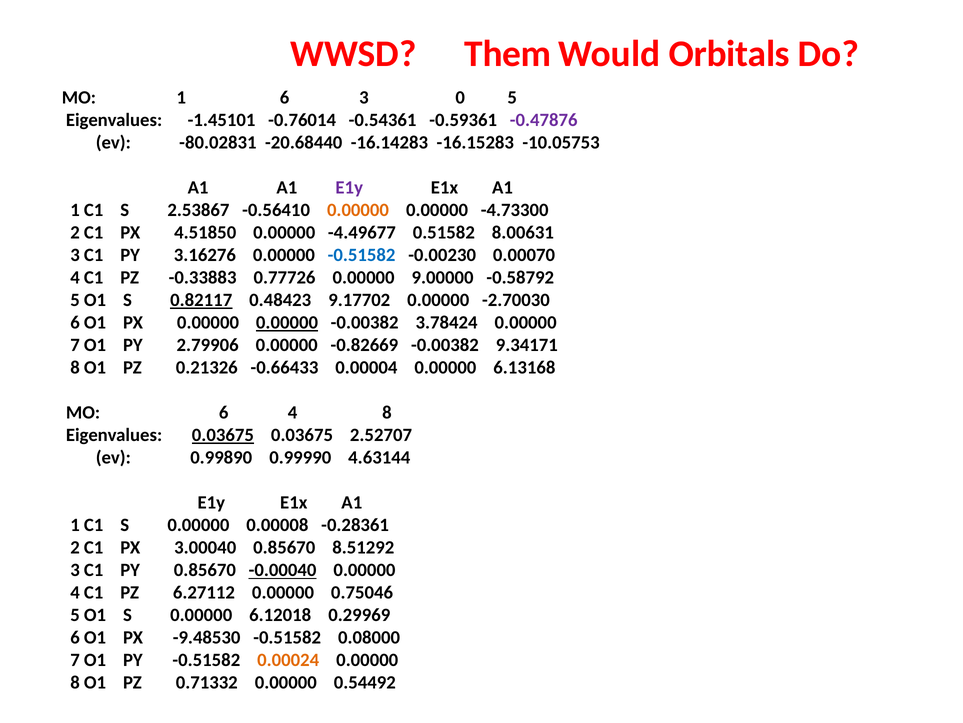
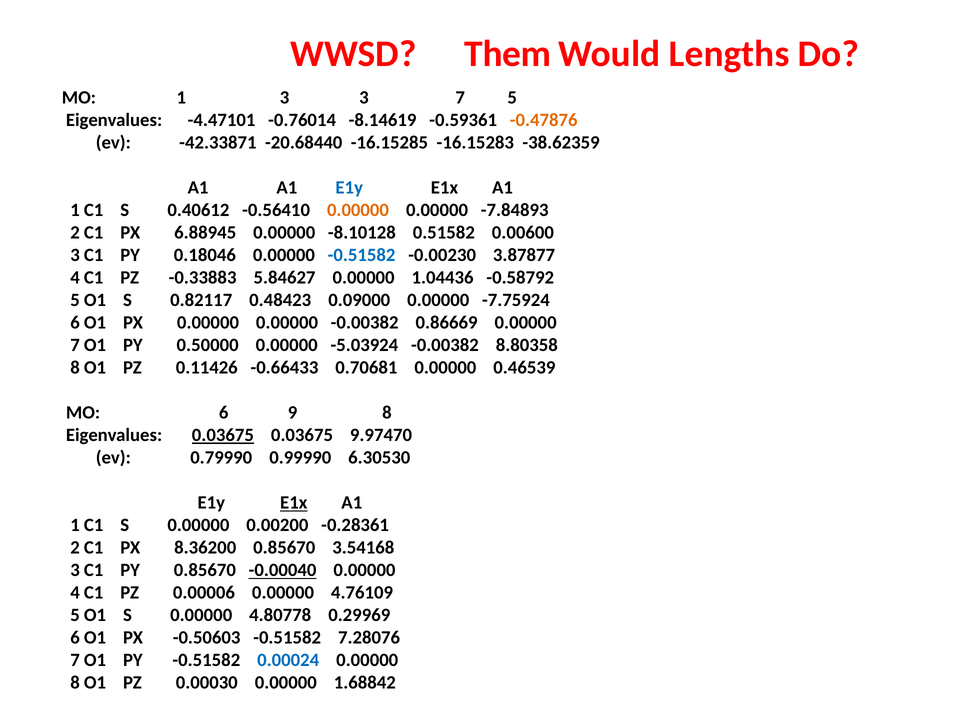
Orbitals: Orbitals -> Lengths (729, 54)
1 6: 6 -> 3 (285, 98)
3 0: 0 -> 7 (460, 98)
-1.45101: -1.45101 -> -4.47101 (222, 120)
-0.54361: -0.54361 -> -8.14619 (383, 120)
-0.47876 colour: purple -> orange (544, 120)
-80.02831: -80.02831 -> -42.33871 (218, 143)
-16.14283: -16.14283 -> -16.15285 (389, 143)
-10.05753: -10.05753 -> -38.62359 (561, 143)
E1y colour: purple -> blue (349, 187)
2.53867: 2.53867 -> 0.40612 (198, 210)
-4.73300: -4.73300 -> -7.84893 (515, 210)
4.51850: 4.51850 -> 6.88945 (205, 232)
-4.49677: -4.49677 -> -8.10128 (362, 232)
8.00631: 8.00631 -> 0.00600 (523, 232)
3.16276: 3.16276 -> 0.18046 (205, 255)
0.00070: 0.00070 -> 3.87877 (524, 255)
0.77726: 0.77726 -> 5.84627 (285, 277)
9.00000: 9.00000 -> 1.04436 (443, 277)
0.82117 underline: present -> none (201, 300)
9.17702: 9.17702 -> 0.09000 (359, 300)
-2.70030: -2.70030 -> -7.75924 (516, 300)
0.00000 underline: present -> none (287, 322)
3.78424: 3.78424 -> 0.86669 (447, 322)
2.79906: 2.79906 -> 0.50000 (208, 345)
-0.82669: -0.82669 -> -5.03924 (364, 345)
9.34171: 9.34171 -> 8.80358 (527, 345)
0.21326: 0.21326 -> 0.11426 (207, 367)
0.00004: 0.00004 -> 0.70681 (366, 367)
6.13168: 6.13168 -> 0.46539 (524, 367)
6 4: 4 -> 9 (292, 412)
2.52707: 2.52707 -> 9.97470 (381, 435)
0.99890: 0.99890 -> 0.79990 (221, 457)
4.63144: 4.63144 -> 6.30530 (379, 457)
E1x underline: none -> present (294, 502)
0.00008: 0.00008 -> 0.00200 (277, 525)
3.00040: 3.00040 -> 8.36200 (205, 547)
8.51292: 8.51292 -> 3.54168 (363, 547)
6.27112: 6.27112 -> 0.00006 (204, 592)
0.75046: 0.75046 -> 4.76109 (362, 592)
6.12018: 6.12018 -> 4.80778 (280, 615)
-9.48530: -9.48530 -> -0.50603 (207, 637)
0.08000: 0.08000 -> 7.28076 (369, 637)
0.00024 colour: orange -> blue (288, 660)
0.71332: 0.71332 -> 0.00030 (207, 682)
0.54492: 0.54492 -> 1.68842 (365, 682)
